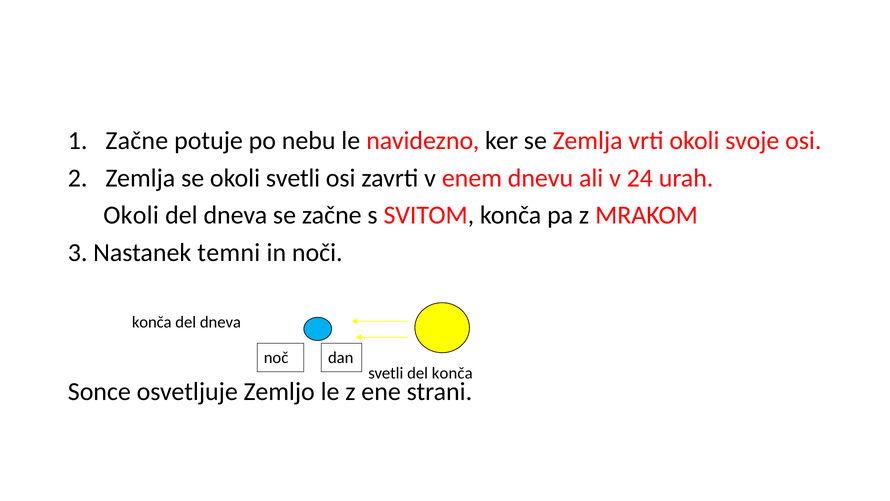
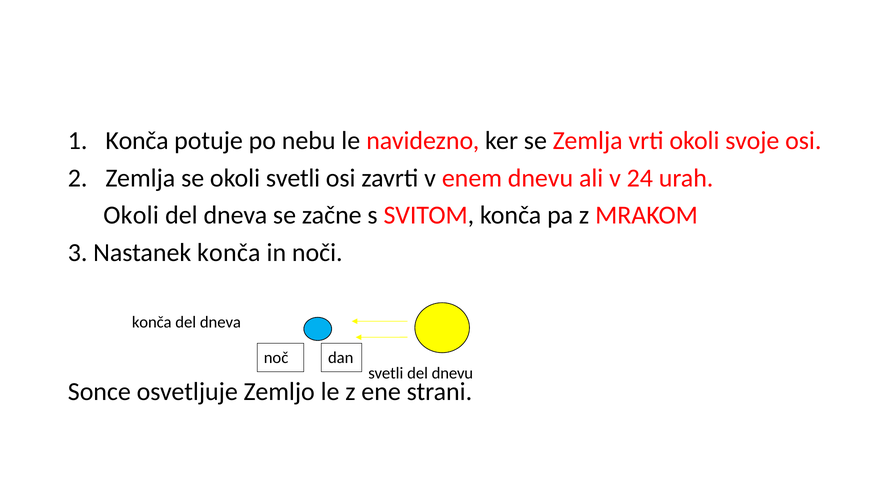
Začne: Začne -> Konča (137, 141)
Nastanek temni: temni -> konča (229, 252)
del konča: konča -> dnevu (452, 373)
